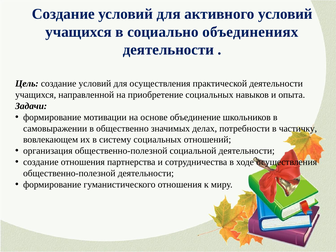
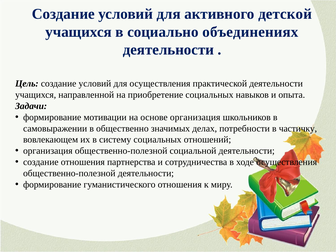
активного условий: условий -> детской (285, 14)
основе объединение: объединение -> организация (195, 117)
